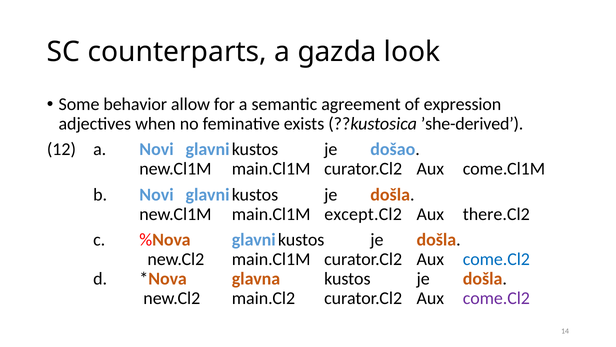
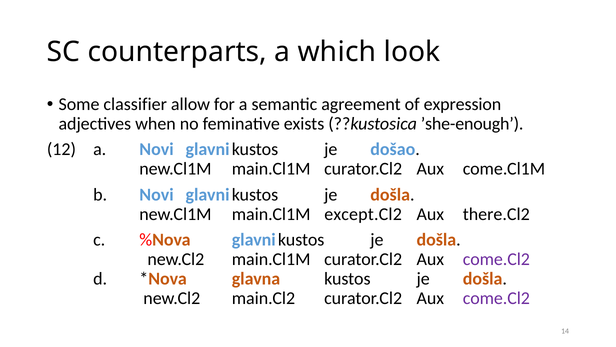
gazda: gazda -> which (337, 52)
behavior: behavior -> classifier (135, 104)
’she-derived: ’she-derived -> ’she-enough (472, 123)
come.Cl2 colour: blue -> purple (496, 259)
